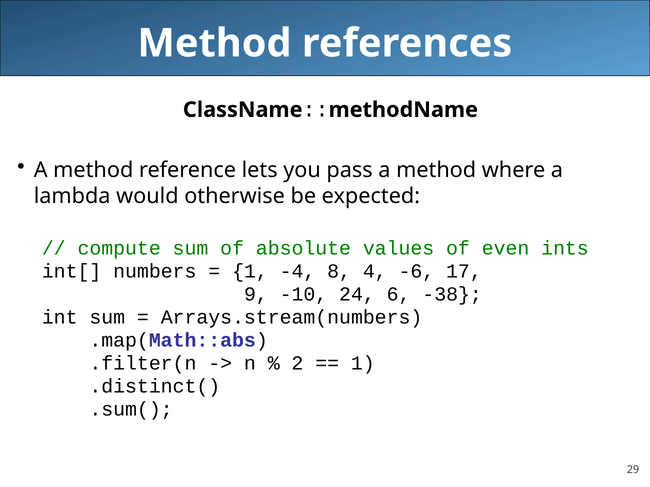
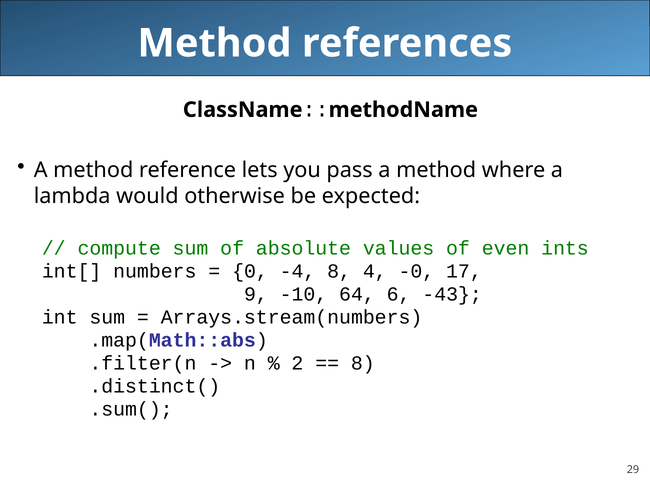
1: 1 -> 0 (250, 271)
-6: -6 -> -0 (416, 271)
24: 24 -> 64 (357, 294)
-38: -38 -> -43 (452, 294)
1: 1 -> 8 (363, 364)
